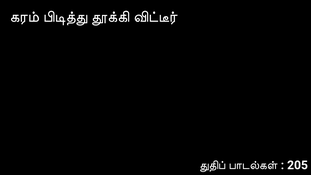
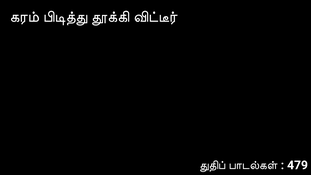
205: 205 -> 479 (298, 165)
